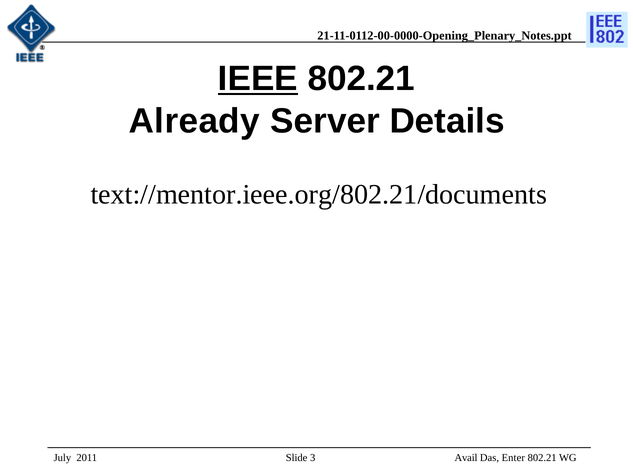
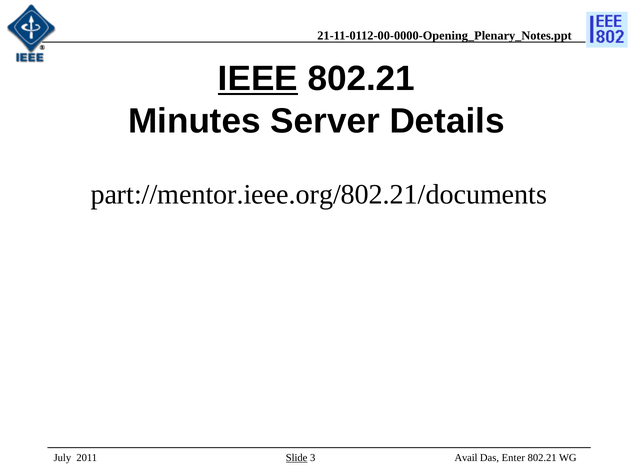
Already: Already -> Minutes (194, 121)
text://mentor.ieee.org/802.21/documents: text://mentor.ieee.org/802.21/documents -> part://mentor.ieee.org/802.21/documents (319, 195)
Slide underline: none -> present (297, 459)
